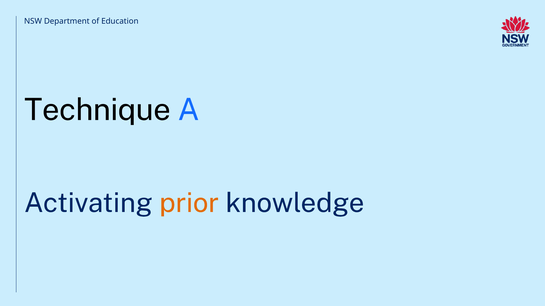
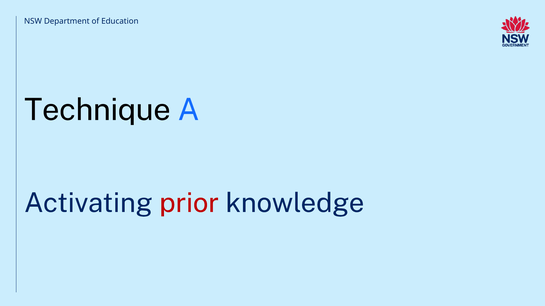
prior colour: orange -> red (189, 203)
